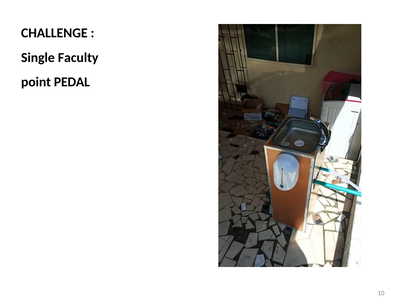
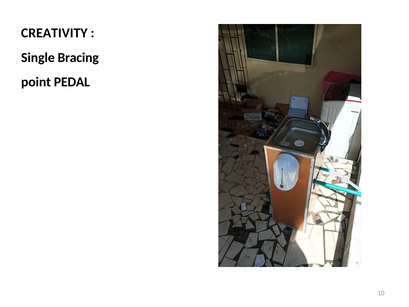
CHALLENGE: CHALLENGE -> CREATIVITY (54, 33)
Faculty: Faculty -> Bracing (78, 57)
